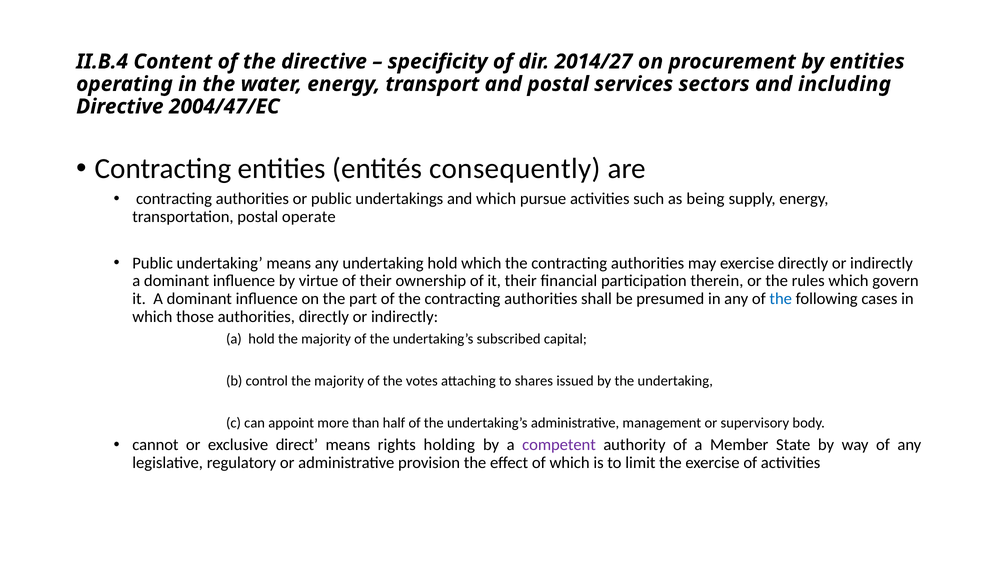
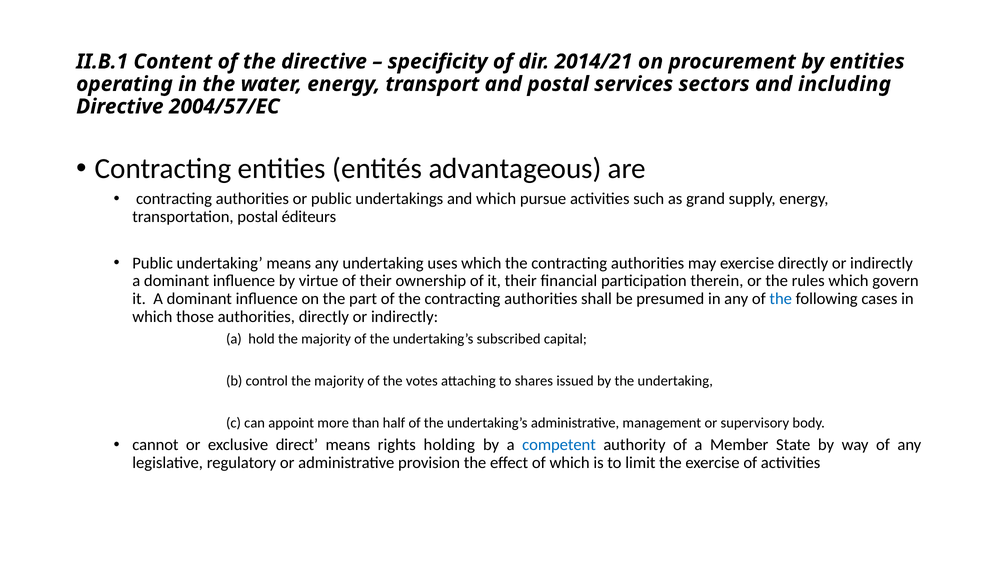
II.B.4: II.B.4 -> II.B.1 (102, 62)
2014/27: 2014/27 -> 2014/21 (594, 62)
2004/47/EC: 2004/47/EC -> 2004/57/EC (224, 107)
consequently: consequently -> advantageous (515, 169)
being: being -> grand (706, 199)
operate: operate -> éditeurs (309, 217)
undertaking hold: hold -> uses (442, 263)
competent colour: purple -> blue (559, 445)
